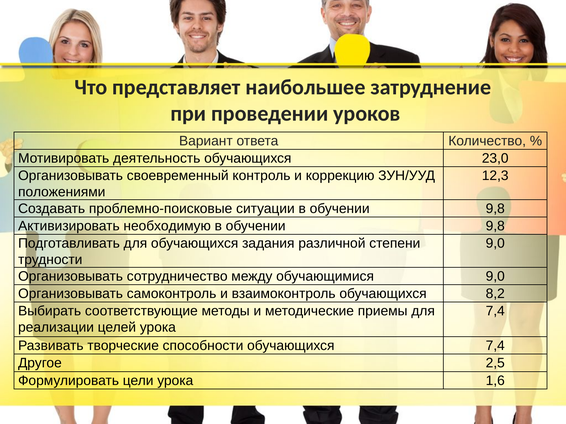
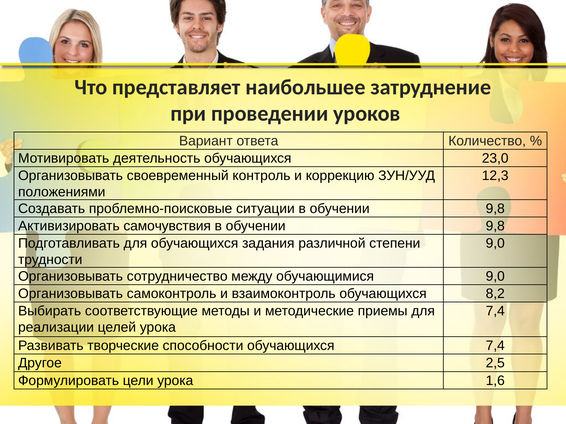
необходимую: необходимую -> самочувствия (167, 226)
